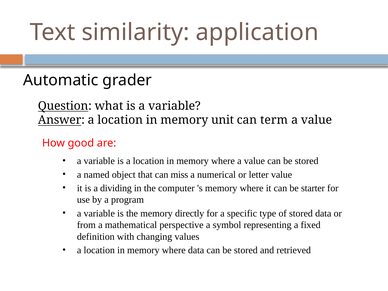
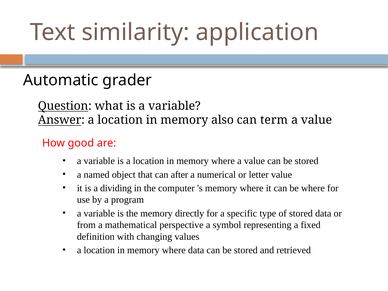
unit: unit -> also (222, 120)
miss: miss -> after (179, 175)
be starter: starter -> where (313, 188)
